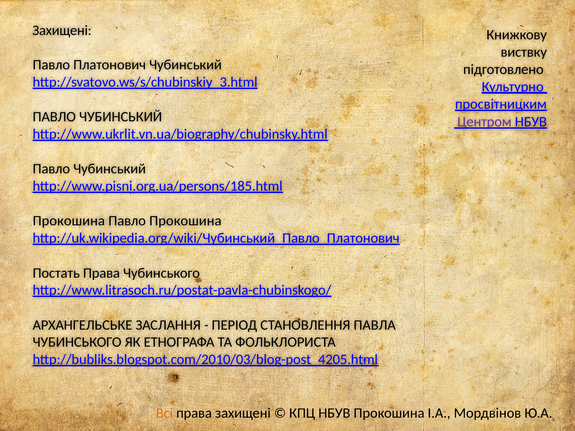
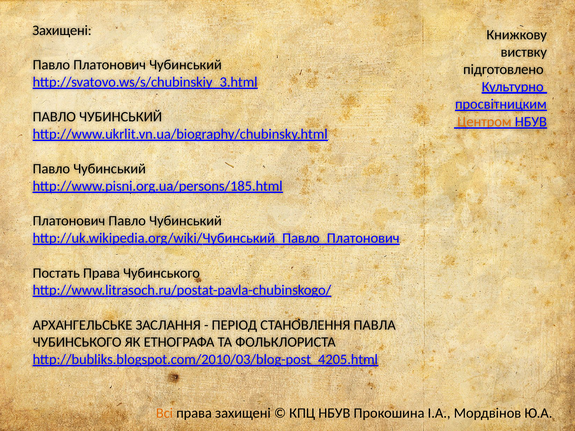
Центром colour: purple -> orange (484, 122)
Прокошина: Прокошина -> Платонович (69, 221)
Прокошина: Прокошина -> Чубинський (185, 221)
